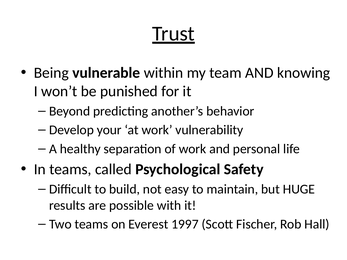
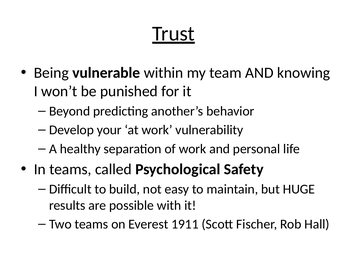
1997: 1997 -> 1911 (185, 224)
